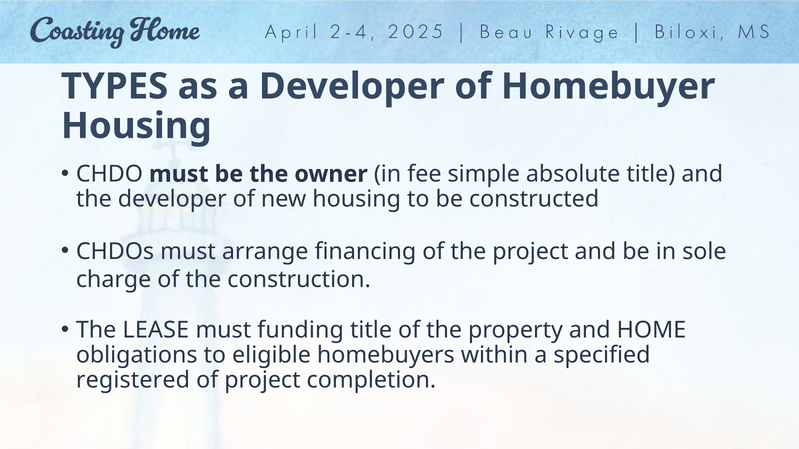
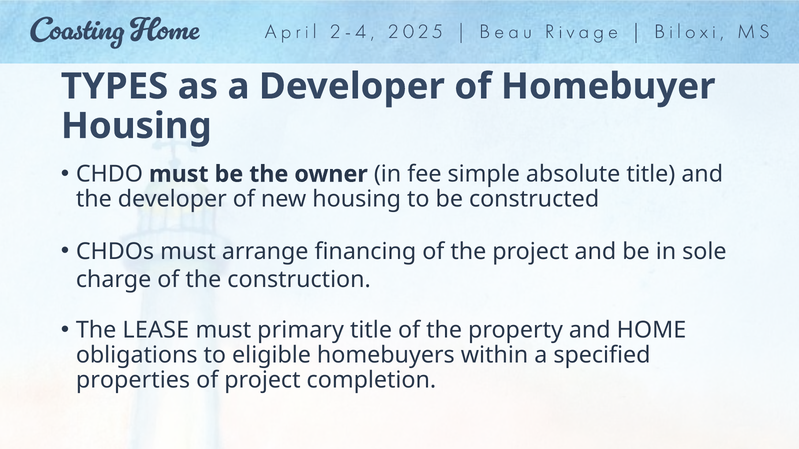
funding: funding -> primary (301, 330)
registered: registered -> properties (133, 381)
